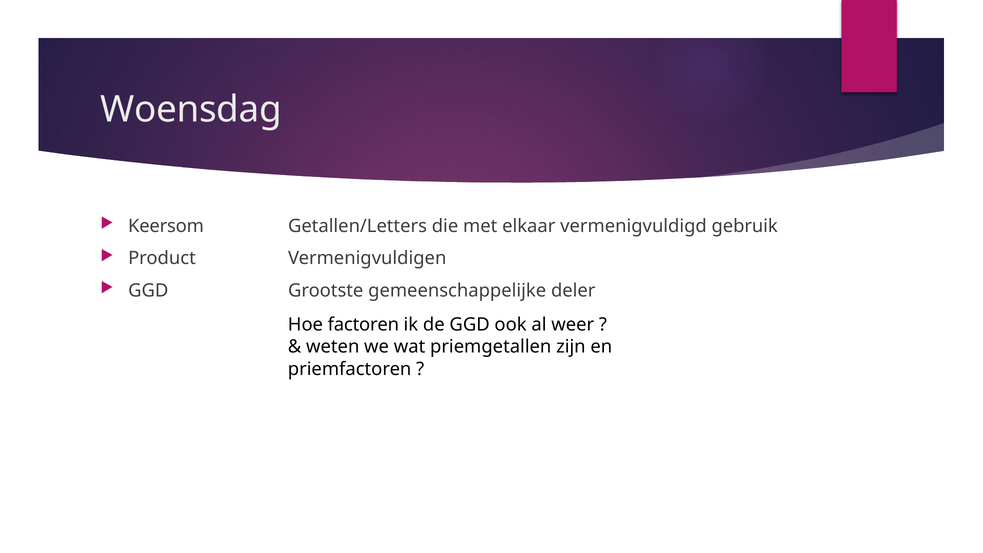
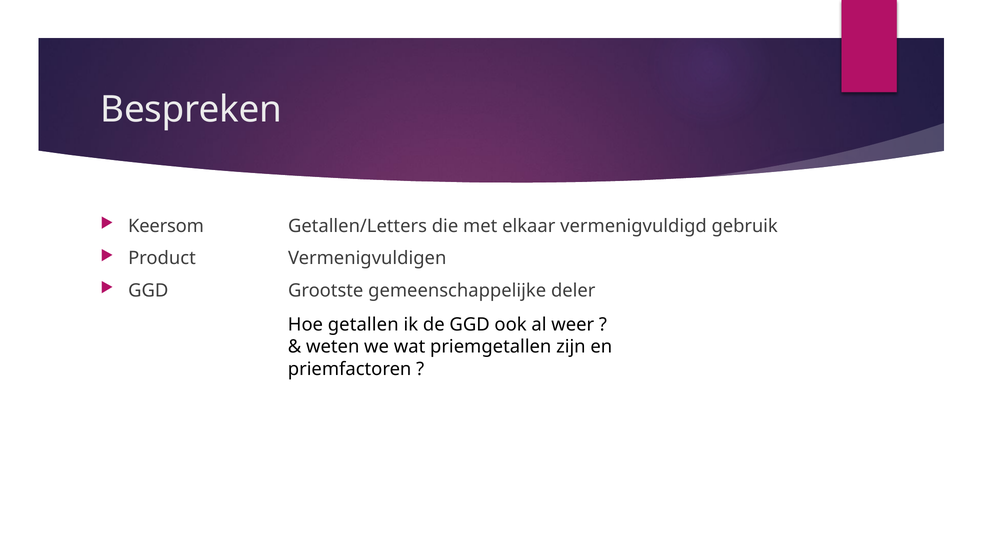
Woensdag: Woensdag -> Bespreken (191, 110)
factoren: factoren -> getallen (363, 325)
